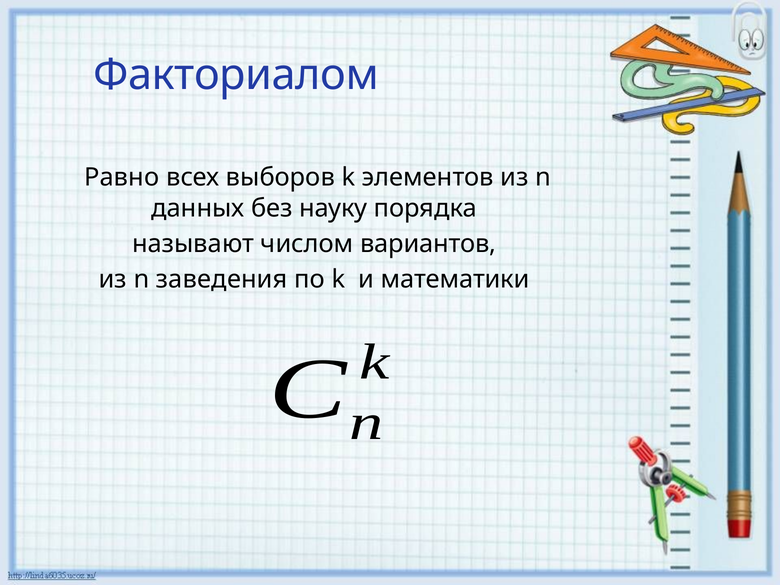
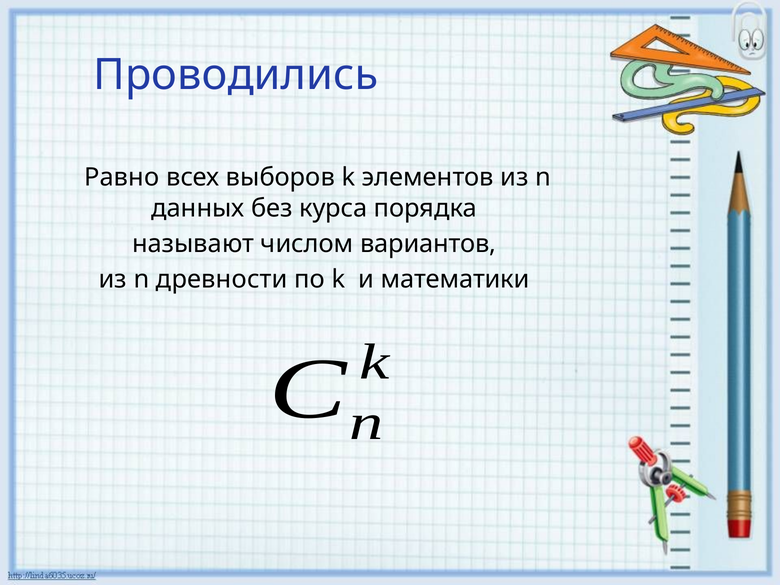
Факториалом: Факториалом -> Проводились (236, 75)
науку: науку -> курса (333, 208)
заведения: заведения -> древности (222, 279)
